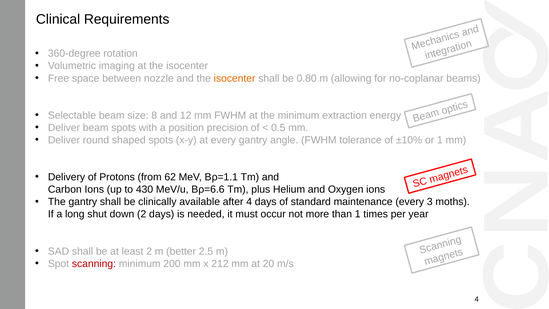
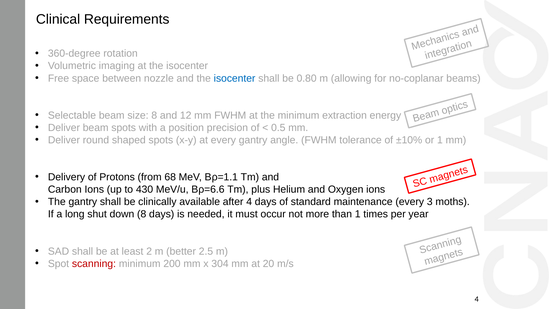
isocenter colour: orange -> blue (235, 78)
62: 62 -> 68 (170, 177)
down 2: 2 -> 8 (142, 214)
212: 212 -> 304 (220, 264)
